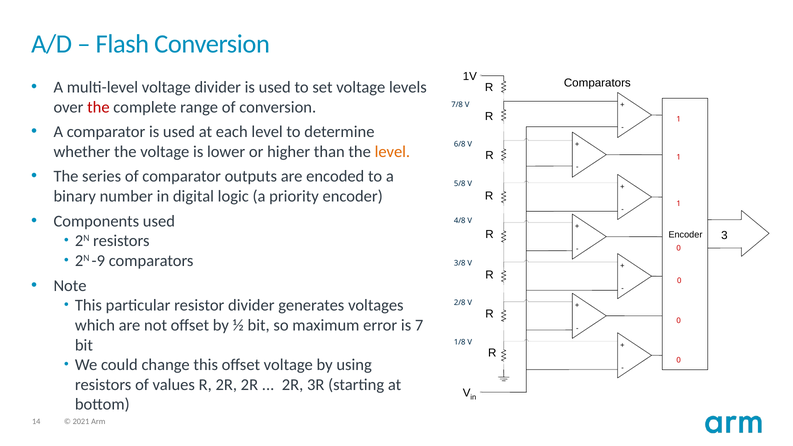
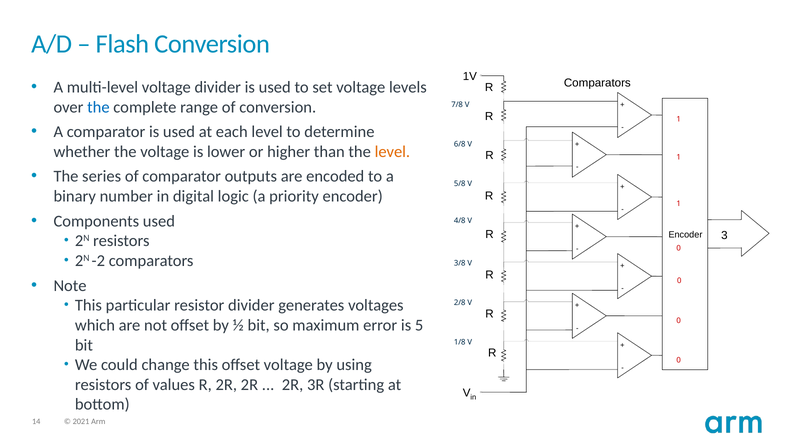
the colour: red -> blue (98, 107)
-9: -9 -> -2 (98, 261)
7: 7 -> 5 (419, 325)
